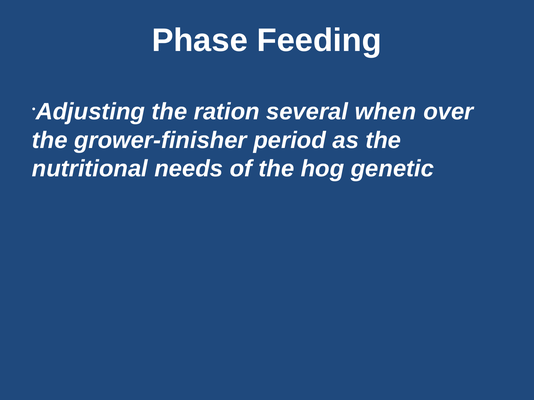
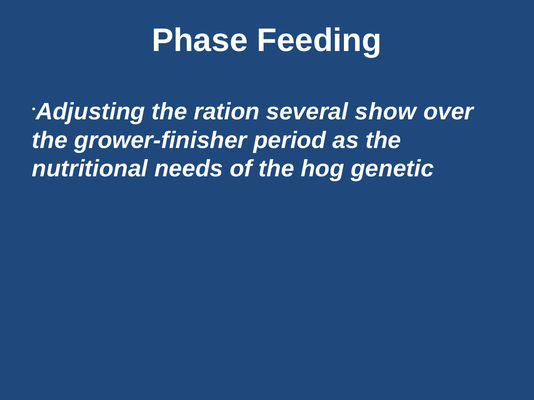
when: when -> show (386, 112)
